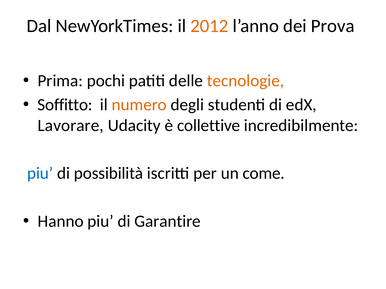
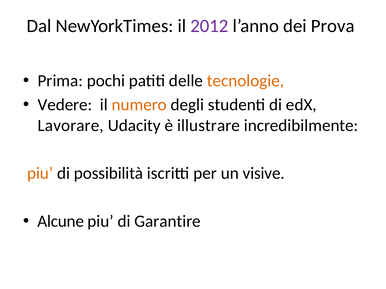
2012 colour: orange -> purple (209, 26)
Soffitto: Soffitto -> Vedere (65, 105)
collettive: collettive -> illustrare (209, 126)
piu colour: blue -> orange (40, 174)
come: come -> visive (264, 174)
Hanno: Hanno -> Alcune (61, 222)
